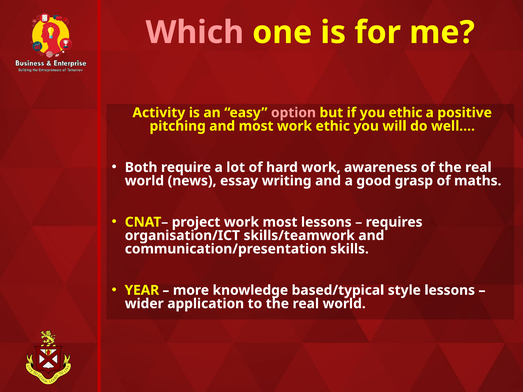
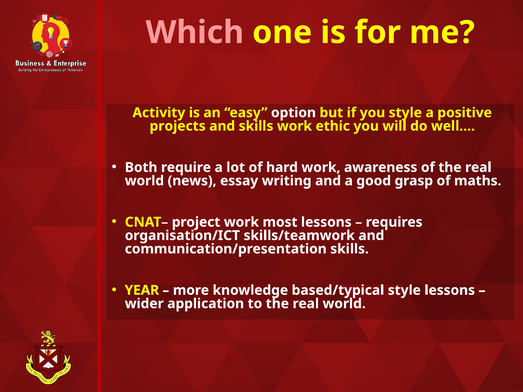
option colour: pink -> white (293, 113)
you ethic: ethic -> style (405, 113)
pitching: pitching -> projects (178, 126)
and most: most -> skills (256, 126)
